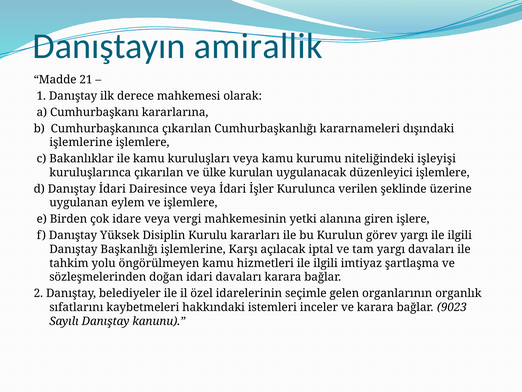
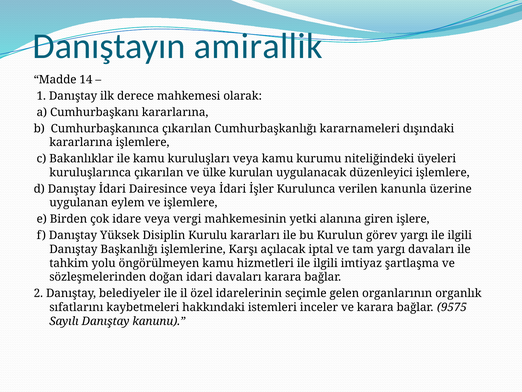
21: 21 -> 14 (86, 80)
işlemlerine: işlemlerine -> kararlarına (81, 142)
işleyişi: işleyişi -> üyeleri (437, 159)
şeklinde: şeklinde -> kanunla (404, 189)
9023: 9023 -> 9575 (452, 307)
